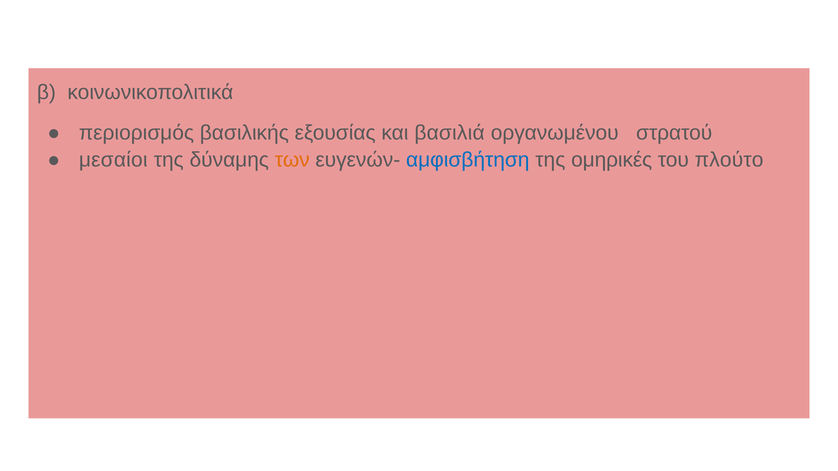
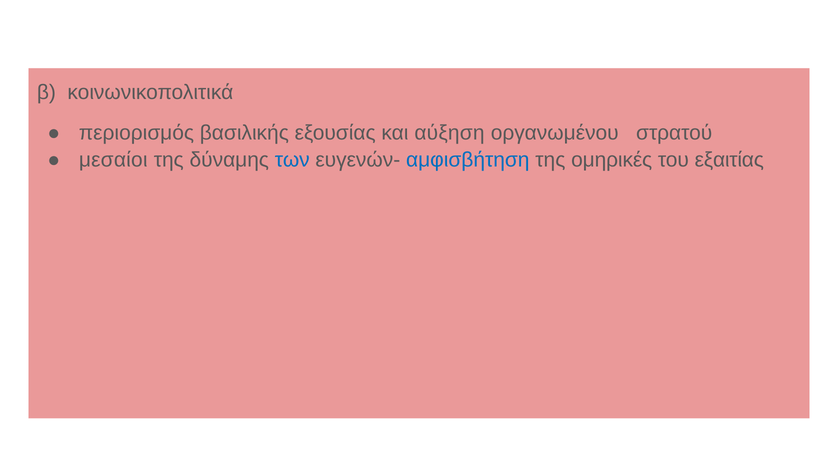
βασιλιά: βασιλιά -> αύξηση (450, 133)
των colour: orange -> blue (292, 160)
πλούτο: πλούτο -> εξαιτίας (729, 160)
